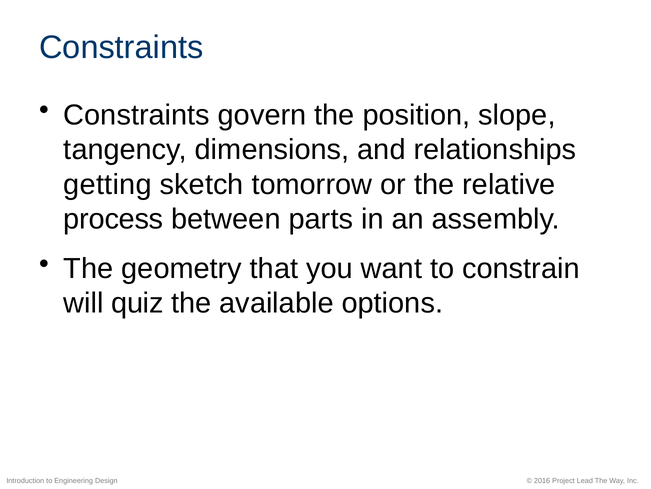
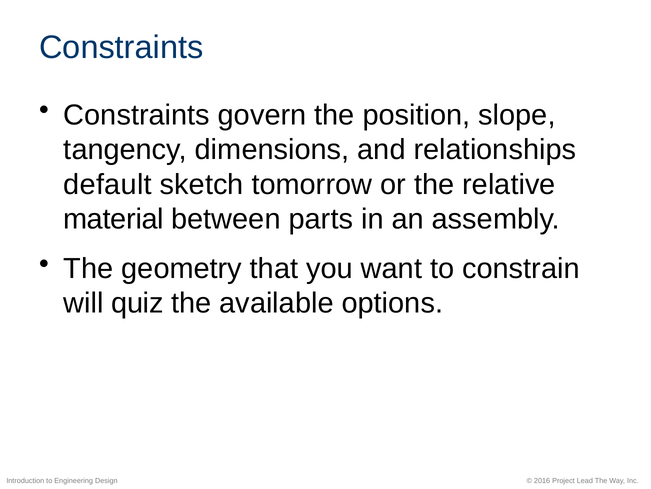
getting: getting -> default (108, 184)
process: process -> material (113, 219)
